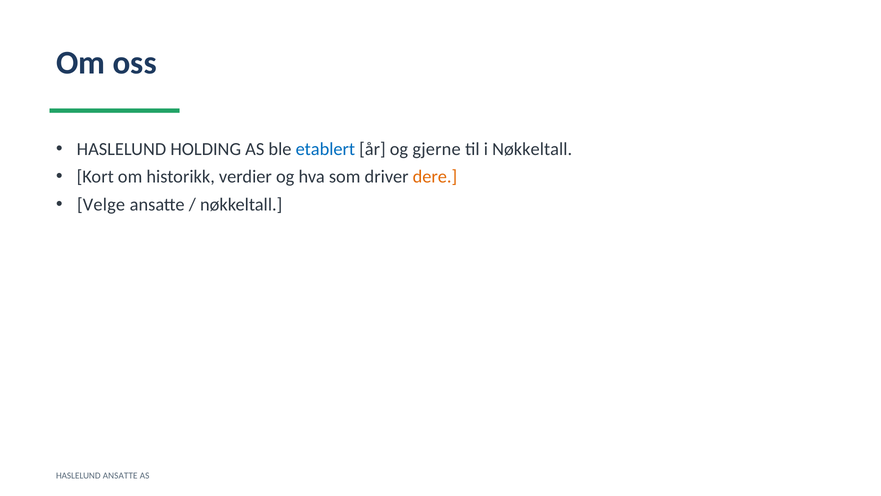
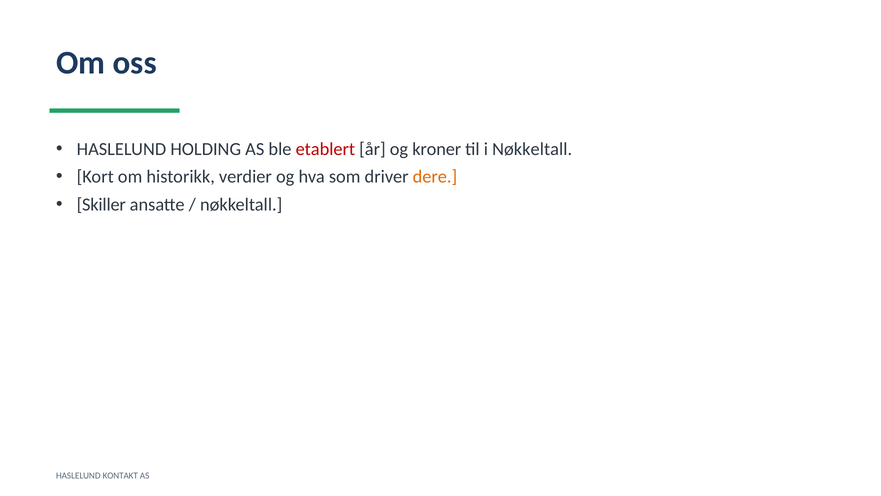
etablert colour: blue -> red (325, 149)
gjerne: gjerne -> kroner (437, 149)
Velge: Velge -> Skiller (101, 204)
HASLELUND ANSATTE: ANSATTE -> KONTAKT (120, 475)
